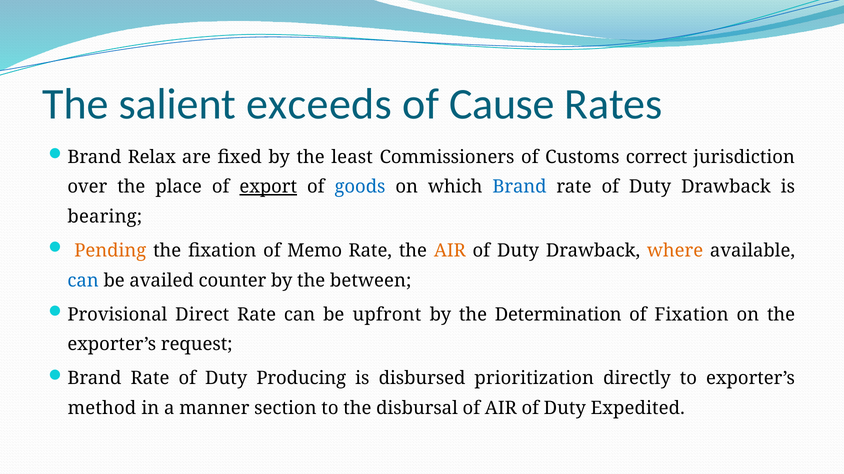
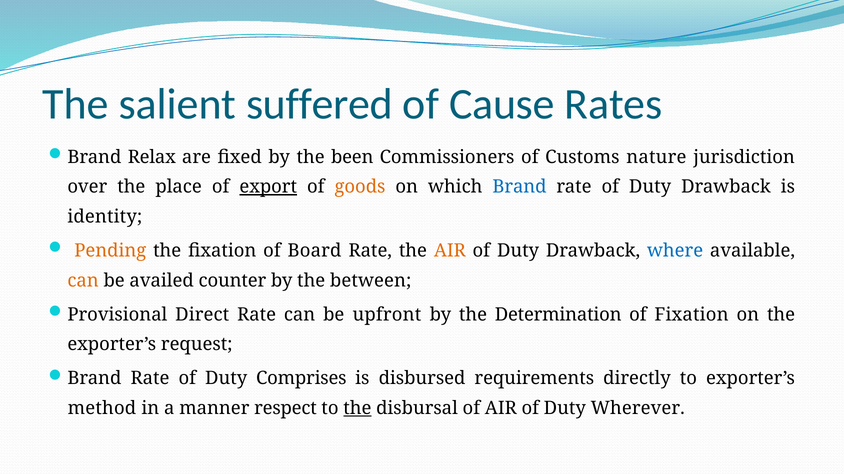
exceeds: exceeds -> suffered (319, 105)
least: least -> been (352, 157)
correct: correct -> nature (656, 157)
goods colour: blue -> orange (360, 187)
bearing: bearing -> identity (105, 217)
Memo: Memo -> Board (314, 251)
where colour: orange -> blue (675, 251)
can colour: blue -> orange (83, 281)
Producing: Producing -> Comprises (301, 379)
prioritization: prioritization -> requirements (534, 379)
section: section -> respect (285, 409)
the underline: none -> present (357, 409)
Expedited: Expedited -> Wherever (638, 409)
